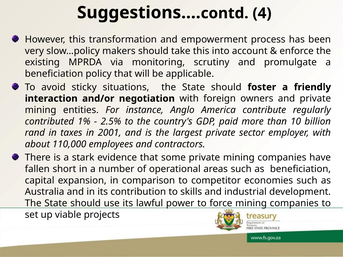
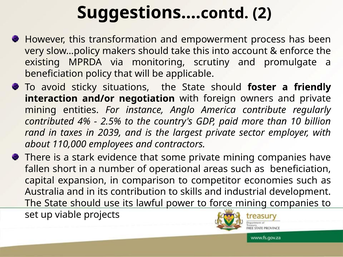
4: 4 -> 2 (262, 13)
1%: 1% -> 4% (84, 122)
2001: 2001 -> 2039 (110, 133)
